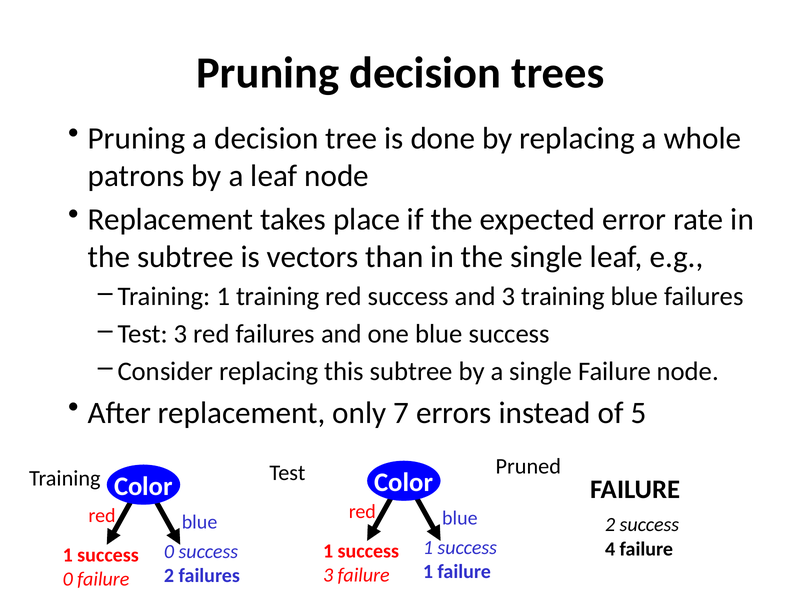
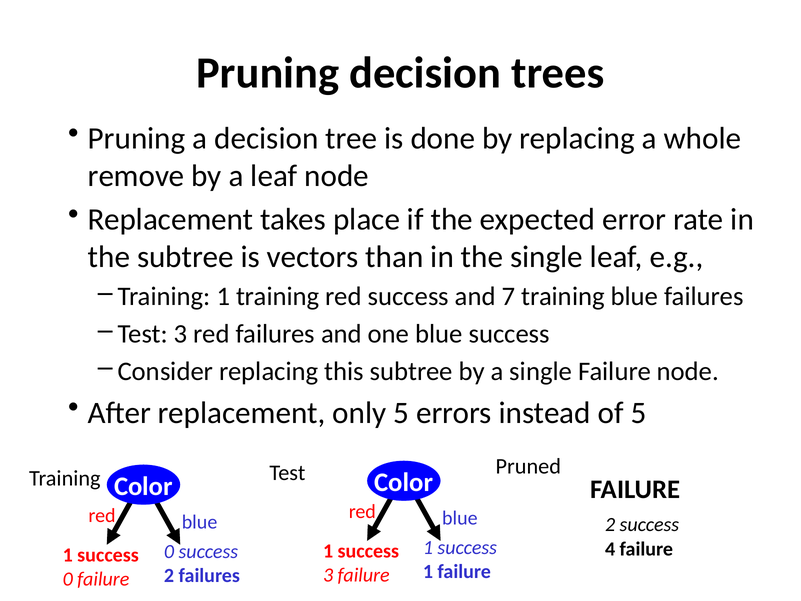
patrons: patrons -> remove (136, 176)
and 3: 3 -> 7 (509, 297)
only 7: 7 -> 5 (401, 413)
